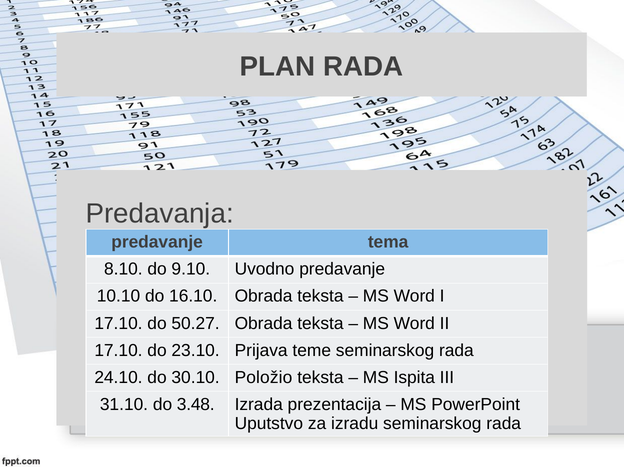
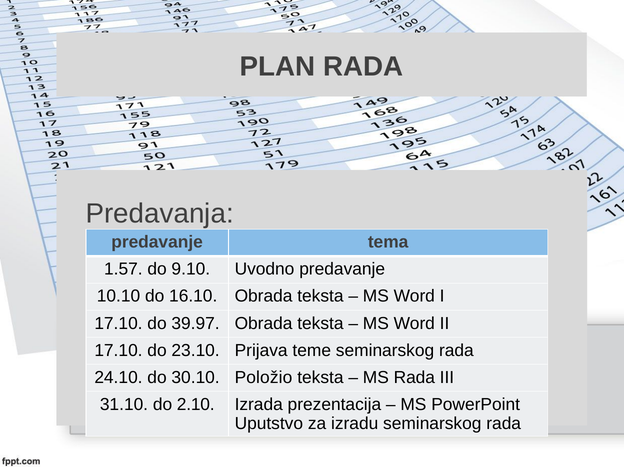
8.10: 8.10 -> 1.57 (123, 269)
50.27: 50.27 -> 39.97 (196, 323)
MS Ispita: Ispita -> Rada (414, 377)
3.48: 3.48 -> 2.10 (196, 404)
